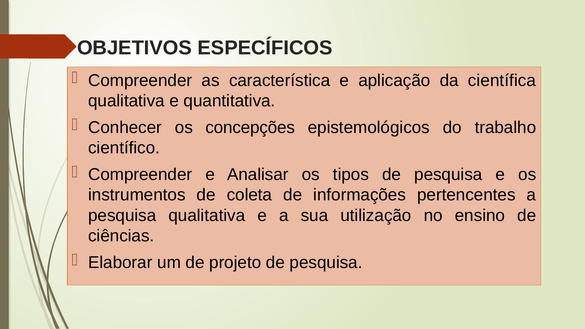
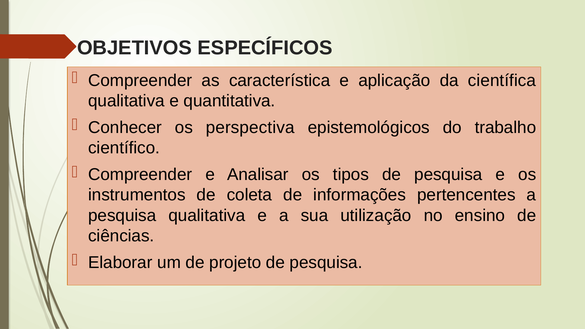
concepções: concepções -> perspectiva (250, 127)
